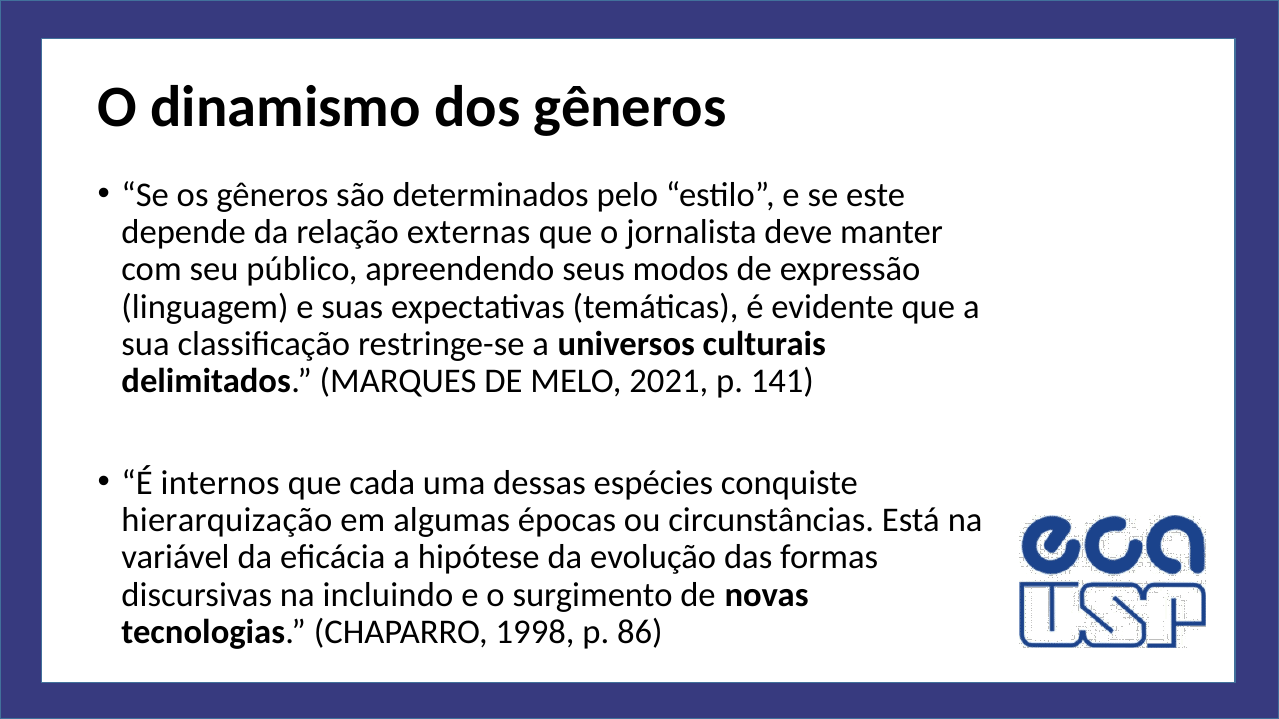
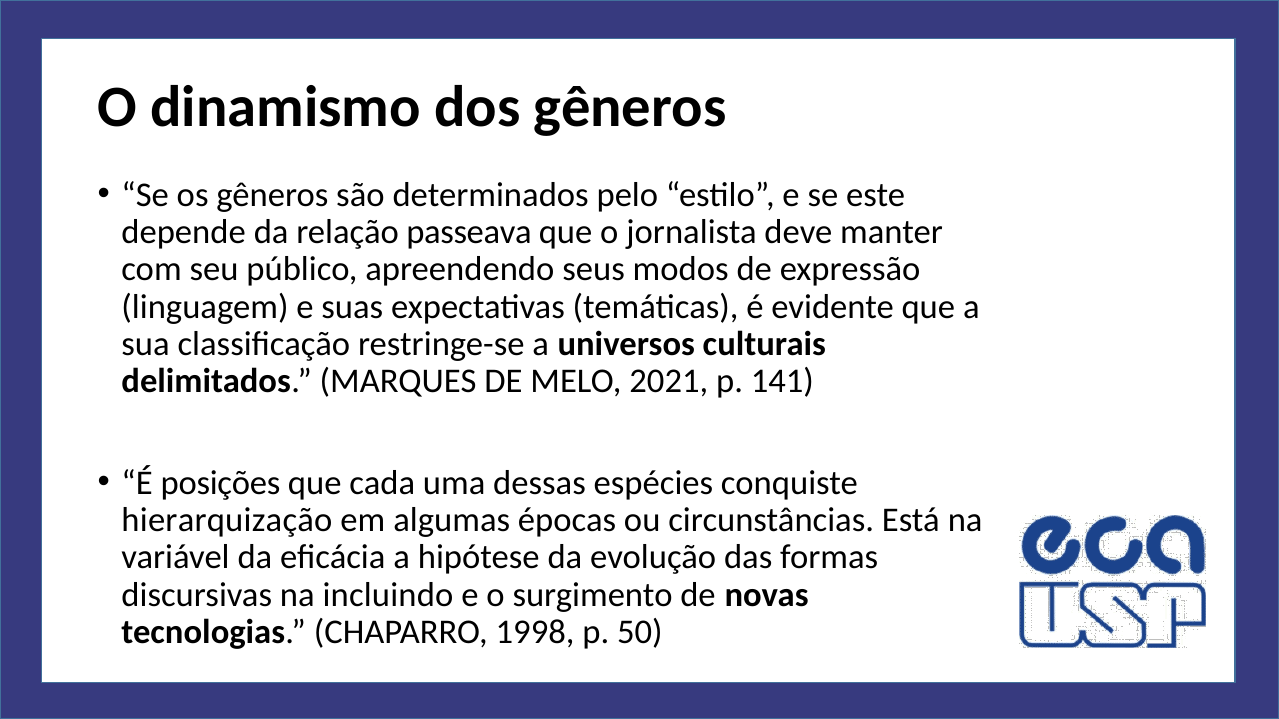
externas: externas -> passeava (469, 232)
internos: internos -> posições (220, 483)
86: 86 -> 50 (640, 633)
